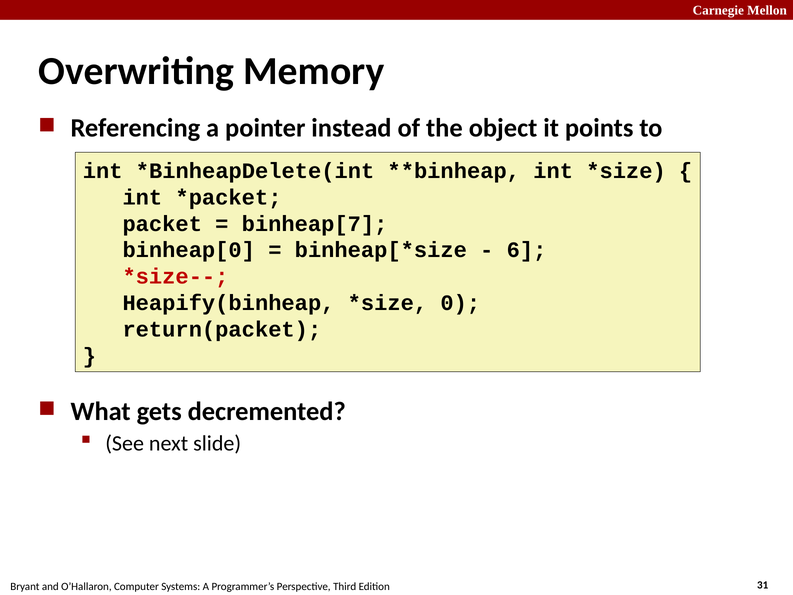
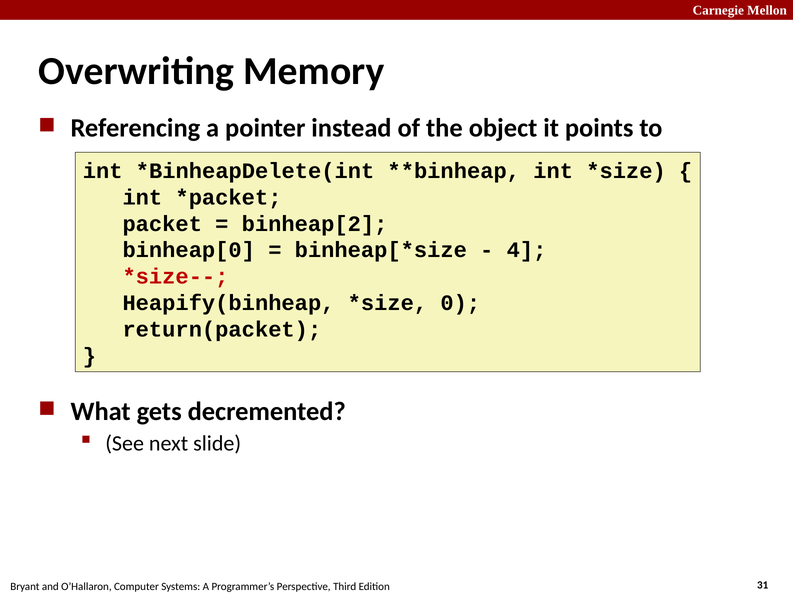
binheap[7: binheap[7 -> binheap[2 (315, 224)
6: 6 -> 4 (527, 250)
